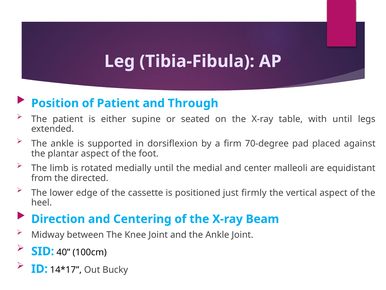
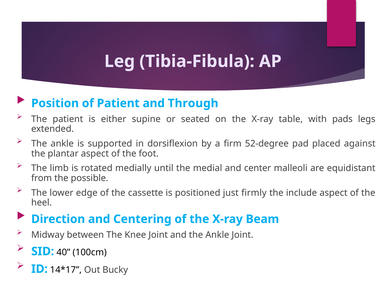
with until: until -> pads (342, 119)
70-degree: 70-degree -> 52-degree (267, 143)
directed: directed -> possible (90, 178)
vertical: vertical -> include (301, 192)
